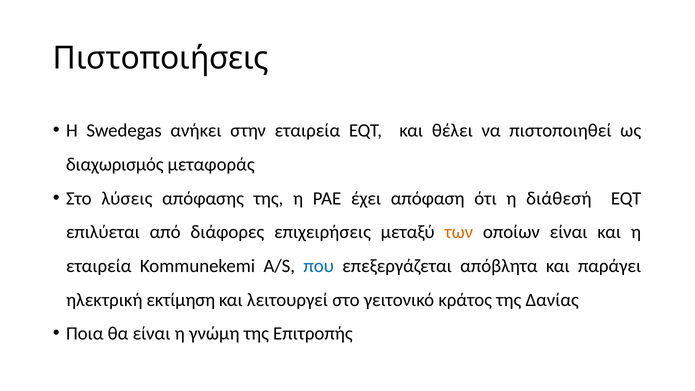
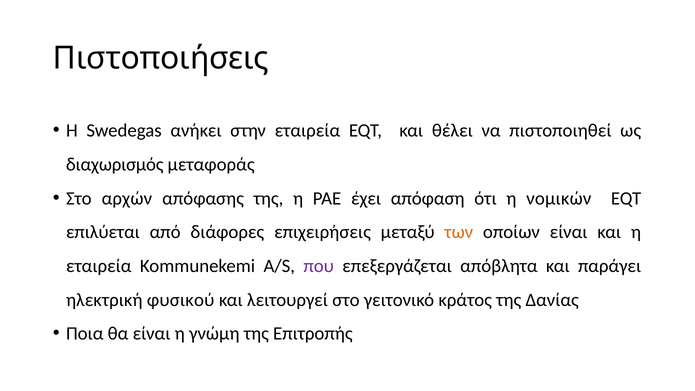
λύσεις: λύσεις -> αρχών (127, 198)
διάθεσή: διάθεσή -> νομικών (559, 198)
που colour: blue -> purple (319, 266)
εκτίμηση: εκτίμηση -> φυσικού (181, 300)
